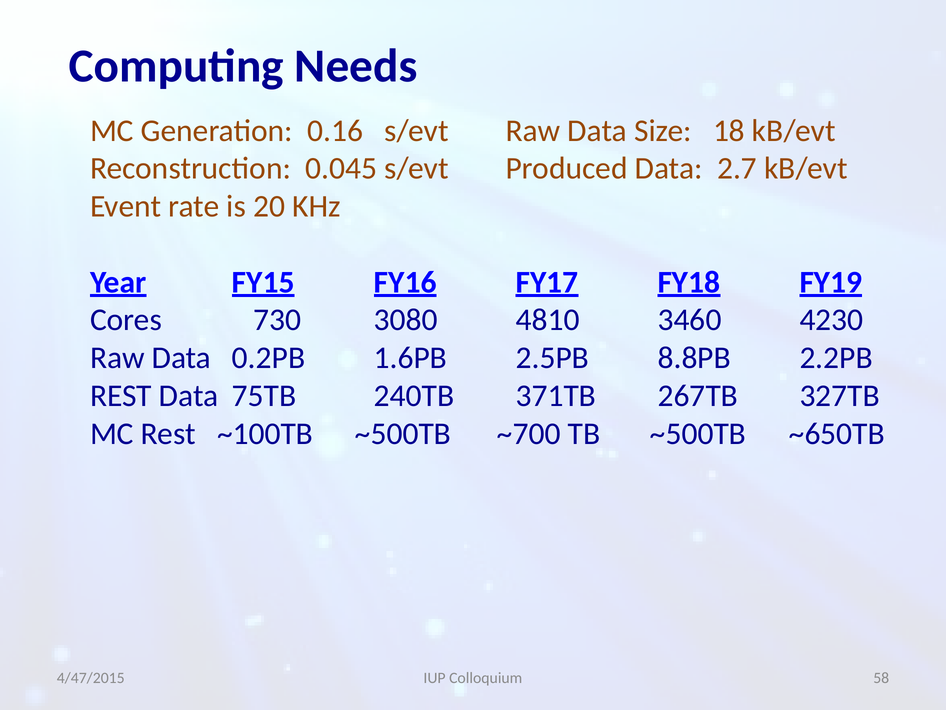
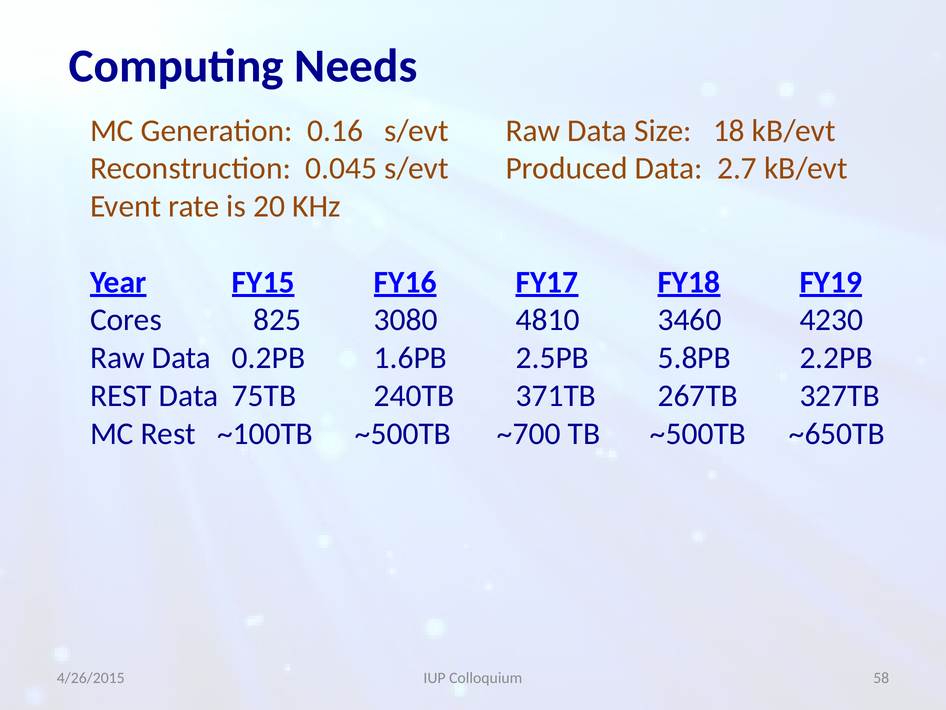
730: 730 -> 825 (277, 320)
8.8PB: 8.8PB -> 5.8PB (694, 358)
4/47/2015: 4/47/2015 -> 4/26/2015 (91, 678)
